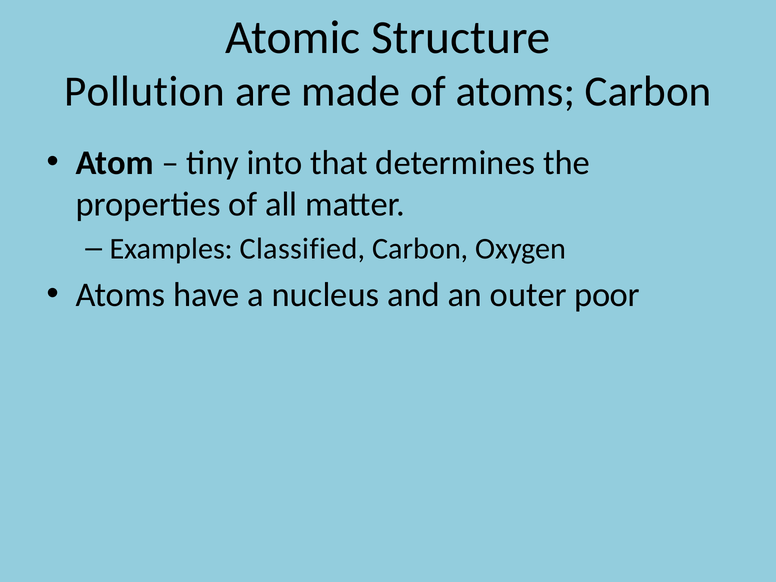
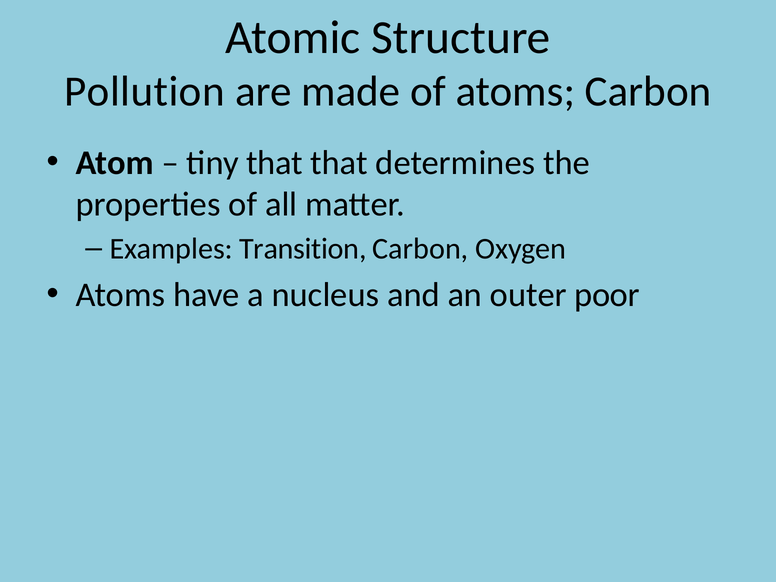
tiny into: into -> that (275, 163)
Classified: Classified -> Transition (303, 249)
